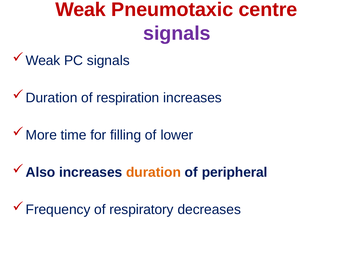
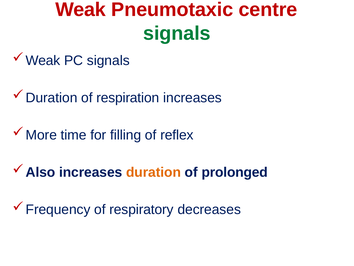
signals colour: purple -> green (177, 33)
lower: lower -> reflex (177, 135)
peripheral: peripheral -> prolonged (235, 172)
